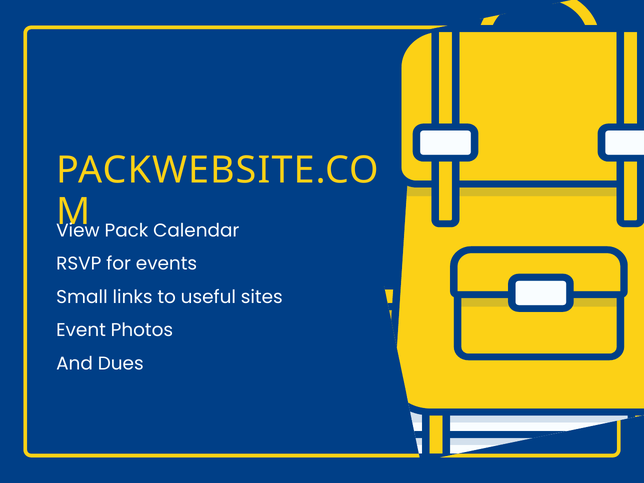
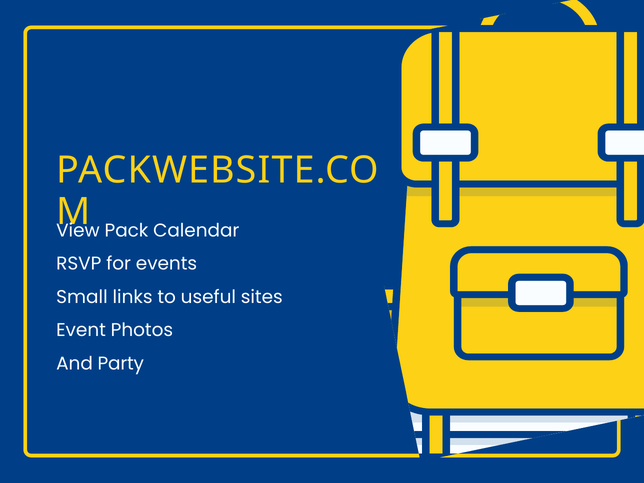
Dues: Dues -> Party (121, 363)
